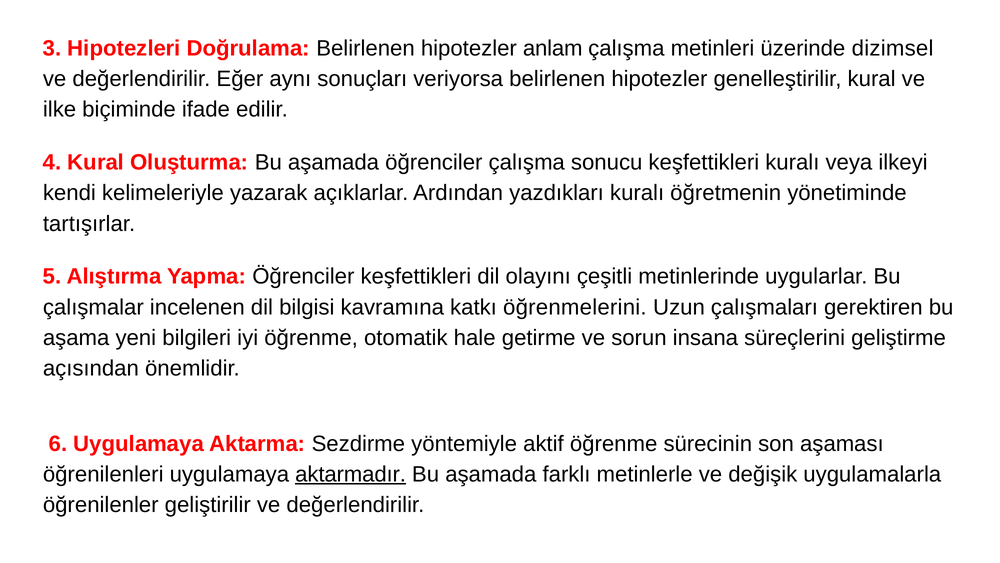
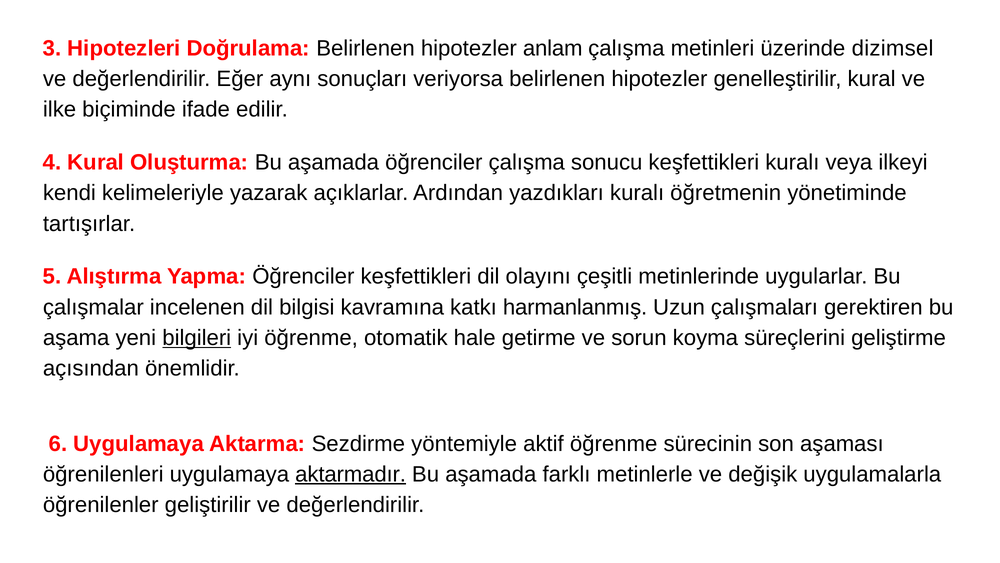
öğrenmelerini: öğrenmelerini -> harmanlanmış (575, 307)
bilgileri underline: none -> present (197, 338)
insana: insana -> koyma (705, 338)
